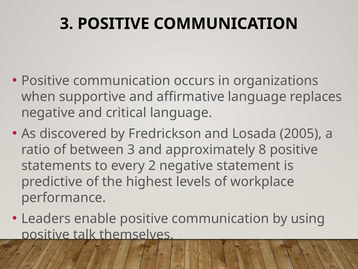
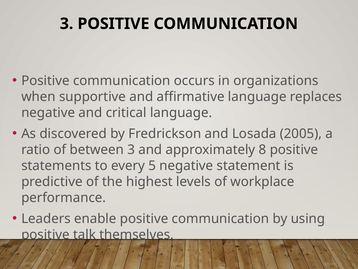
2: 2 -> 5 (152, 165)
